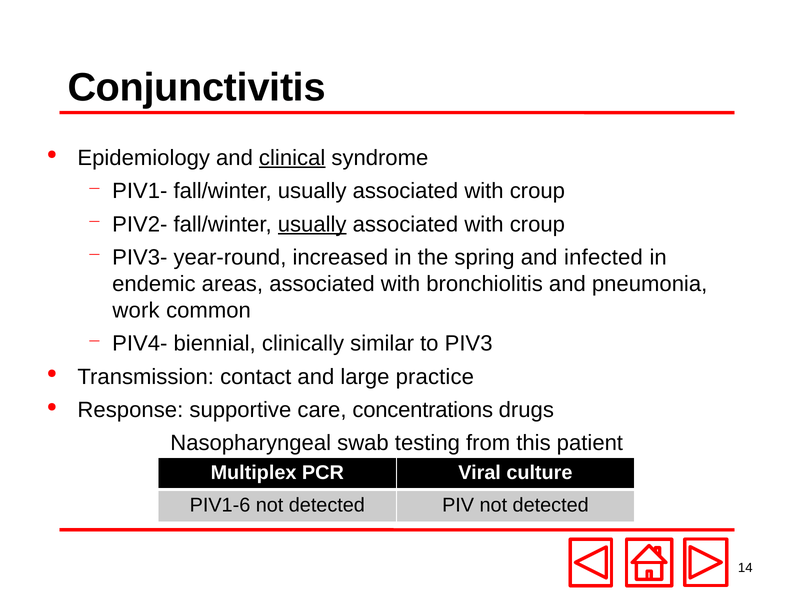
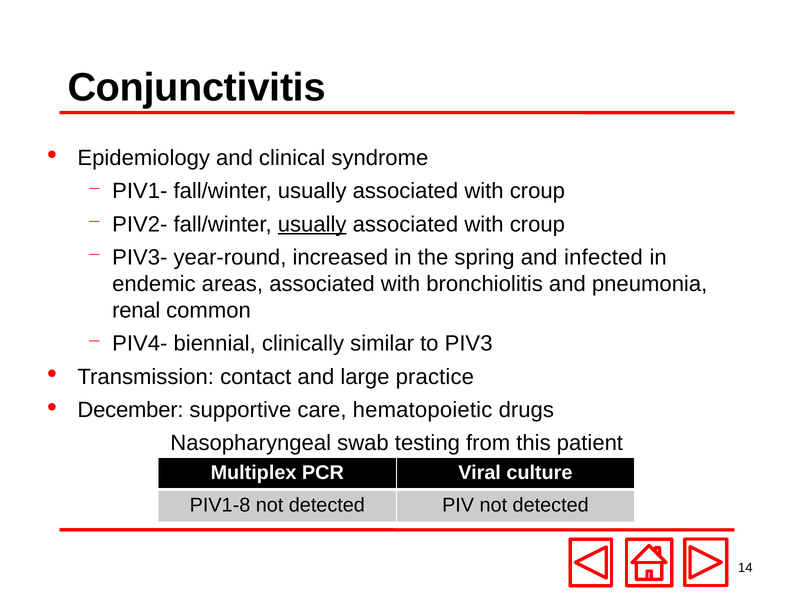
clinical underline: present -> none (292, 158)
work: work -> renal (136, 310)
Response: Response -> December (131, 410)
concentrations: concentrations -> hematopoietic (423, 410)
PIV1-6: PIV1-6 -> PIV1-8 (220, 505)
